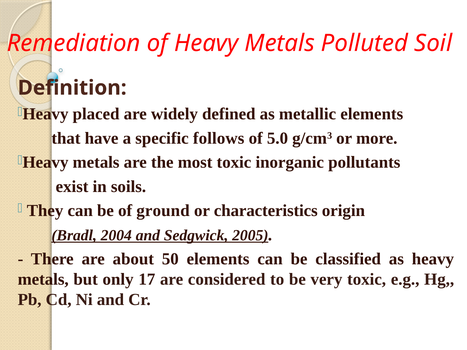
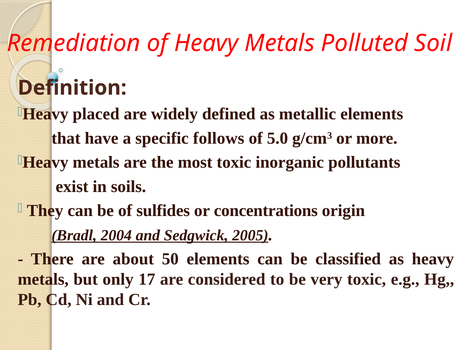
ground: ground -> sulfides (163, 211)
characteristics: characteristics -> concentrations (266, 211)
